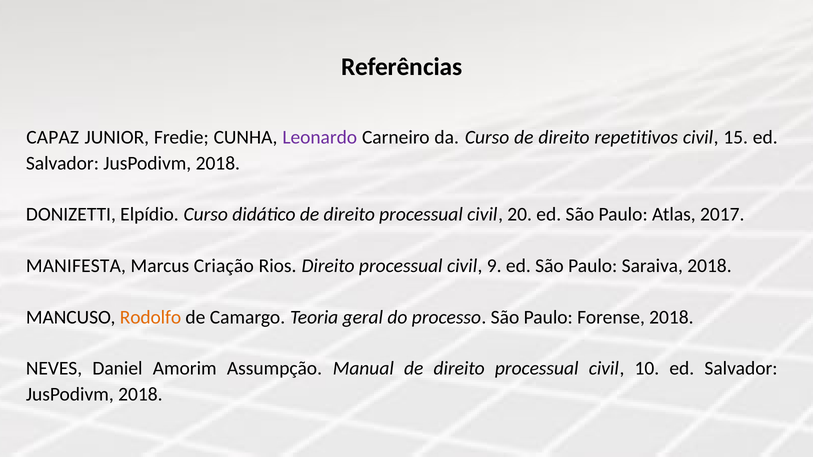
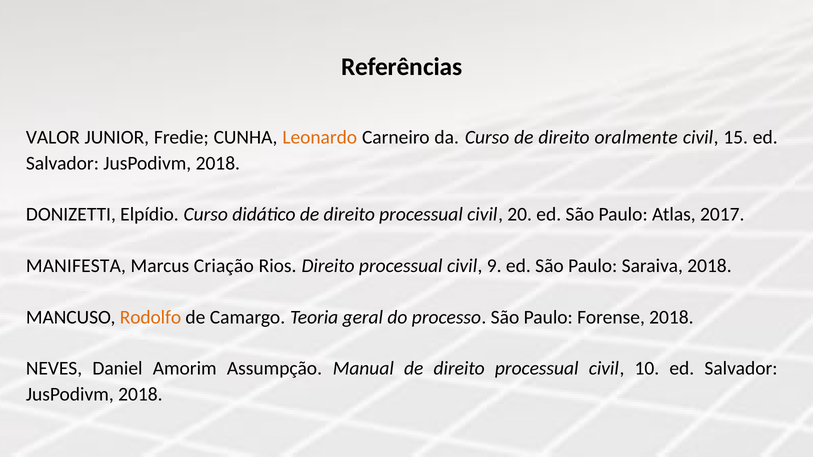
CAPAZ: CAPAZ -> VALOR (53, 138)
Leonardo colour: purple -> orange (320, 138)
repetitivos: repetitivos -> oralmente (636, 138)
